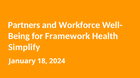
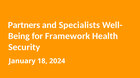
Workforce: Workforce -> Specialists (79, 25)
Simplify: Simplify -> Security (24, 48)
